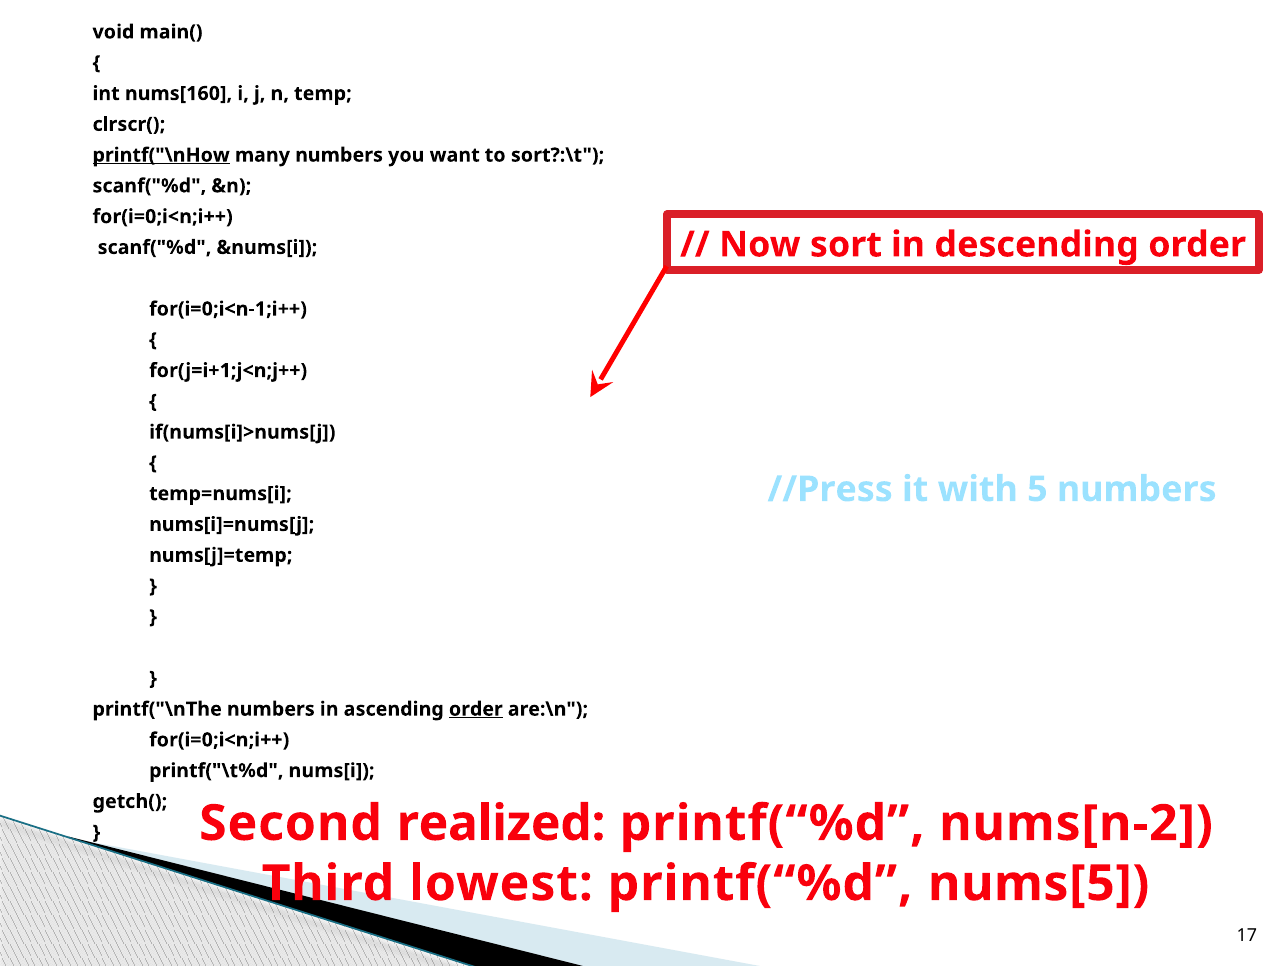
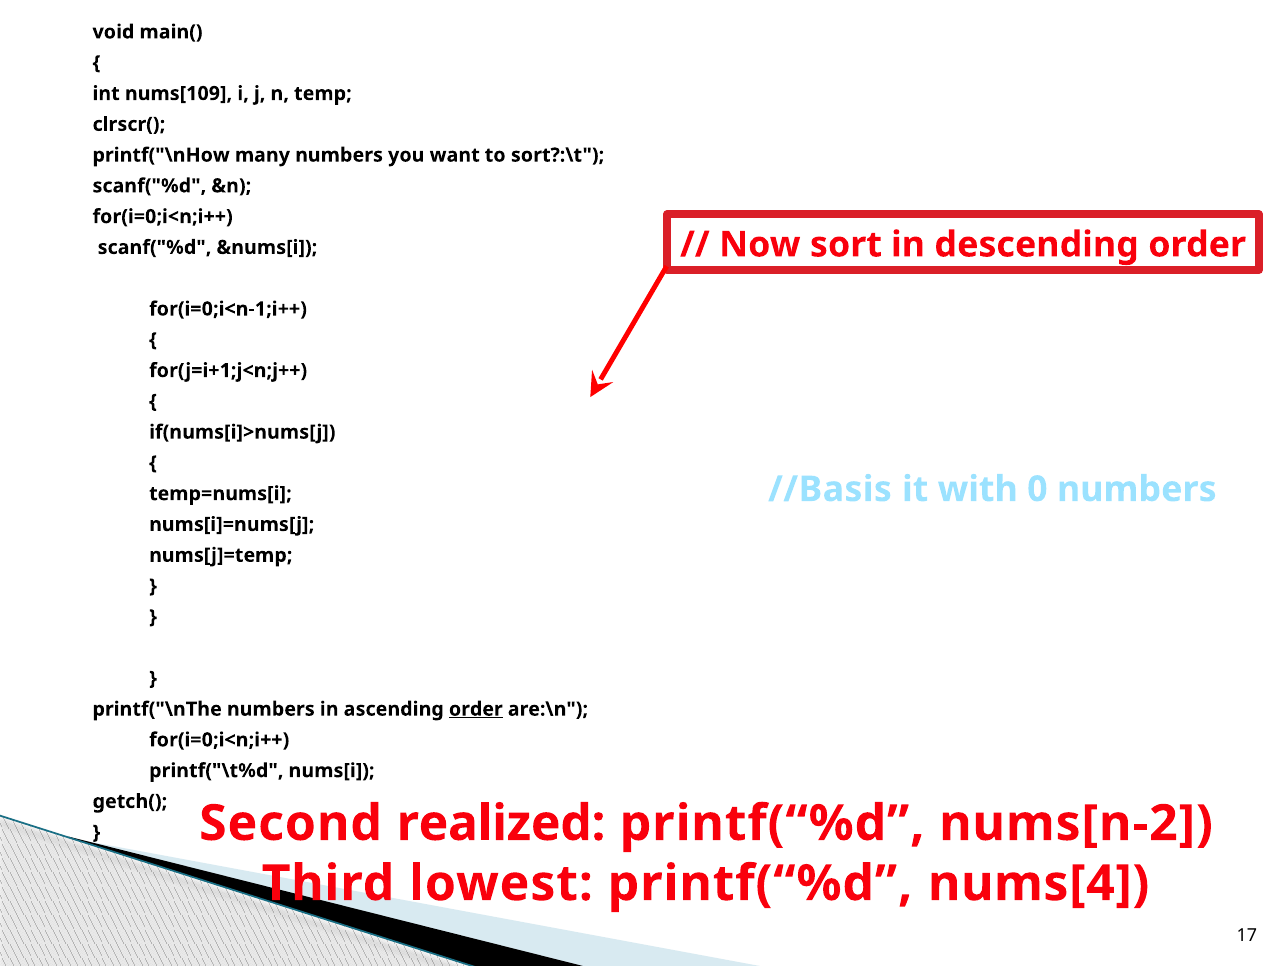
nums[160: nums[160 -> nums[109 (179, 94)
printf("\nHow underline: present -> none (161, 155)
//Press: //Press -> //Basis (830, 489)
5: 5 -> 0 (1037, 489)
nums[5: nums[5 -> nums[4 (1039, 884)
